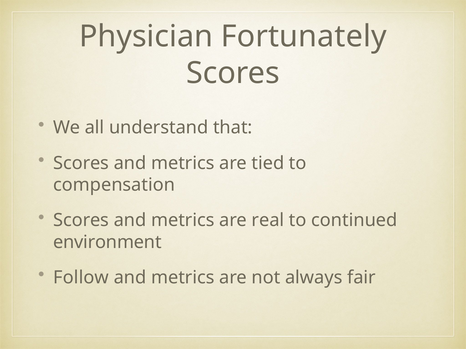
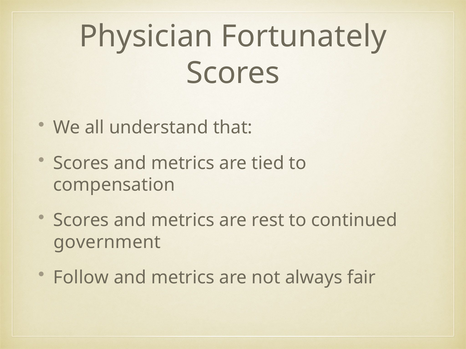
real: real -> rest (268, 221)
environment: environment -> government (107, 242)
